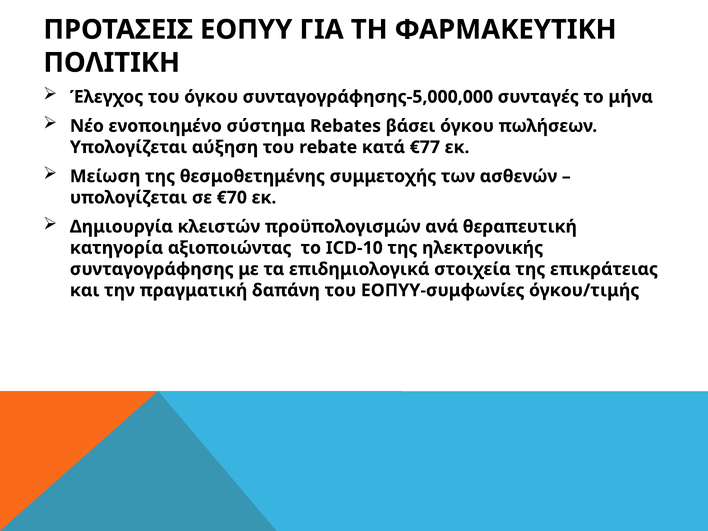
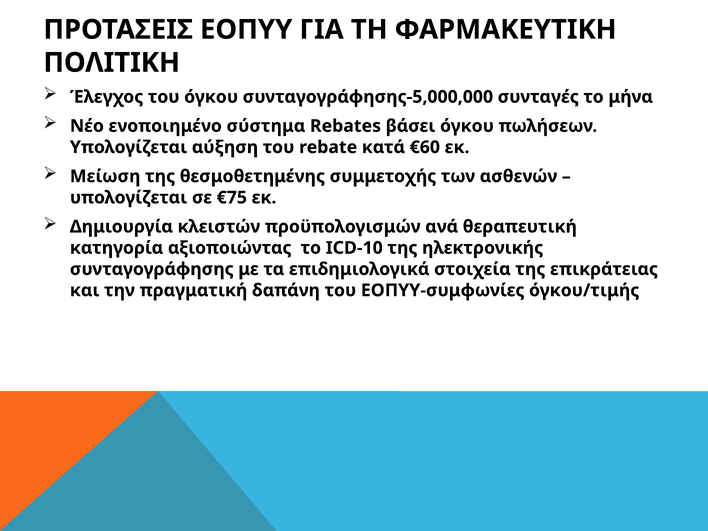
€77: €77 -> €60 (425, 147)
€70: €70 -> €75 (232, 198)
